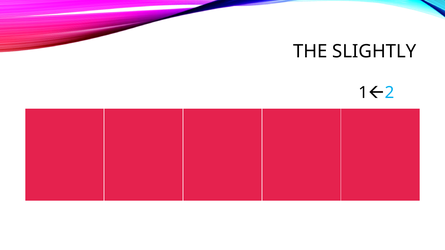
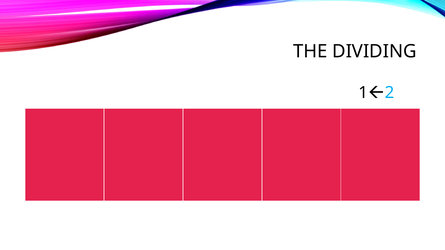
SLIGHTLY: SLIGHTLY -> DIVIDING (374, 51)
